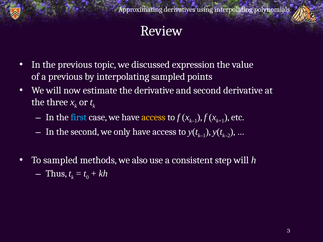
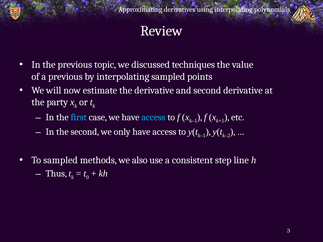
expression: expression -> techniques (193, 65)
three: three -> party (57, 102)
access colour: yellow -> light blue (153, 117)
step will: will -> line (241, 160)
